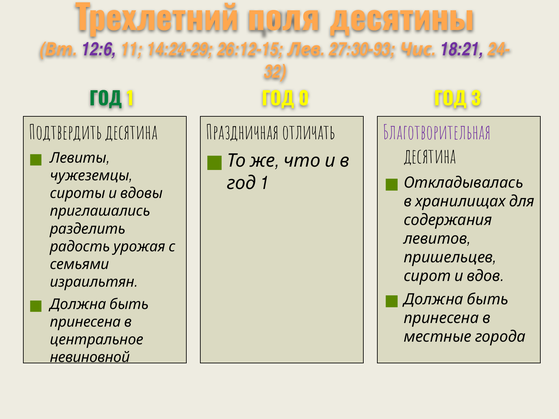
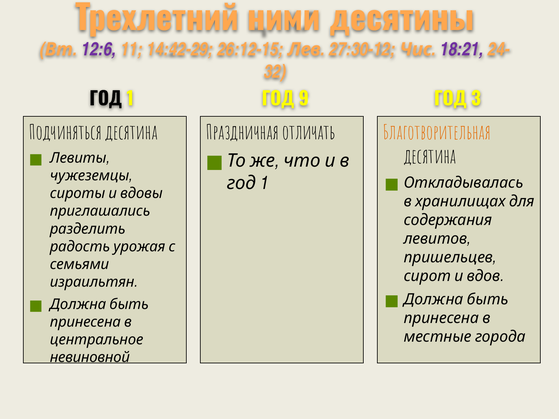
поля: поля -> ними (284, 19)
14:24-29: 14:24-29 -> 14:42-29 (180, 49)
27:30-93: 27:30-93 -> 27:30-12 (362, 49)
ГОД colour: green -> black (106, 99)
0: 0 -> 9 (304, 99)
Подтвердить: Подтвердить -> Подчиняться (65, 133)
Благотворительная colour: purple -> orange (437, 133)
